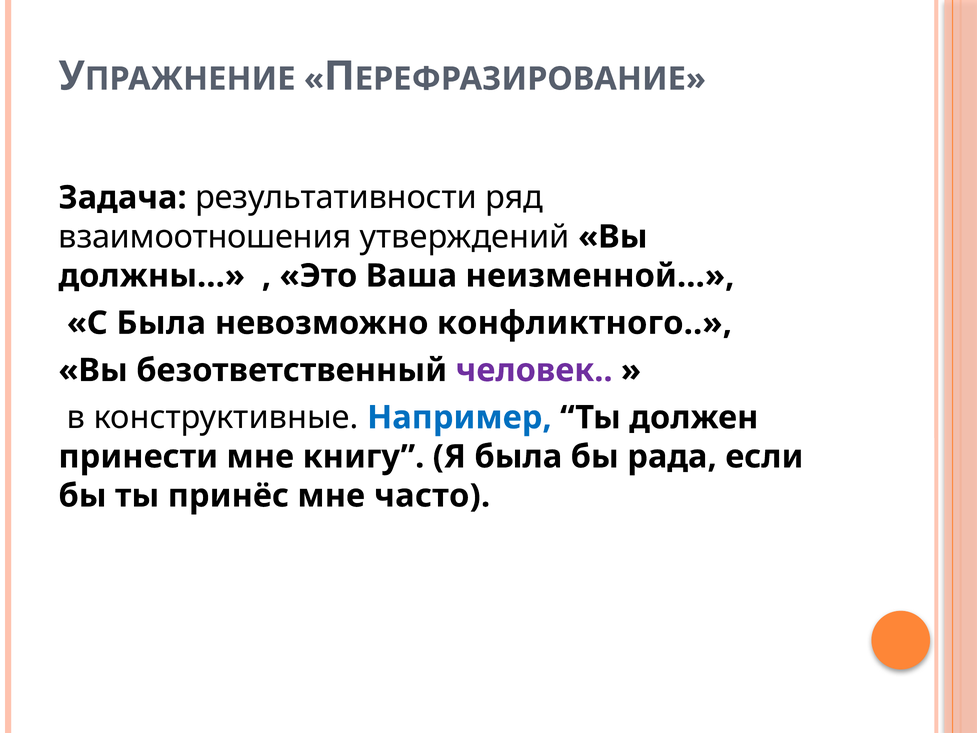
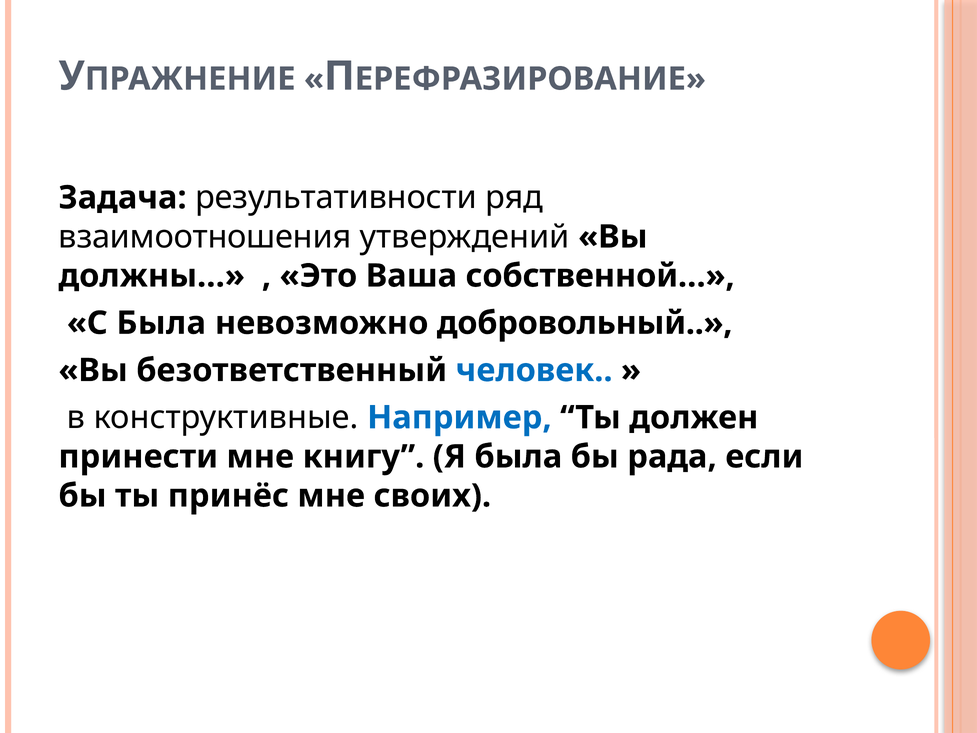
неизменной…: неизменной… -> собственной… (600, 276)
конфликтного: конфликтного -> добровольный (585, 323)
человек colour: purple -> blue (534, 370)
часто: часто -> своих (432, 496)
